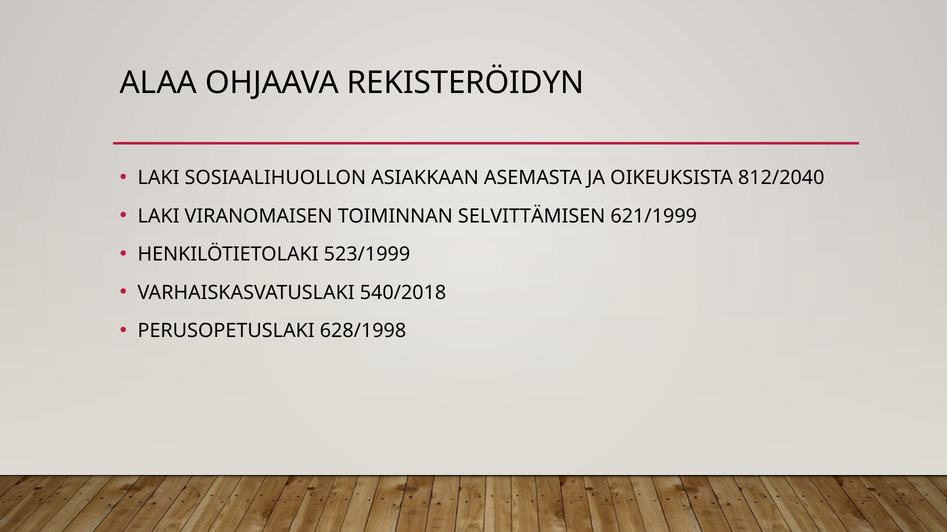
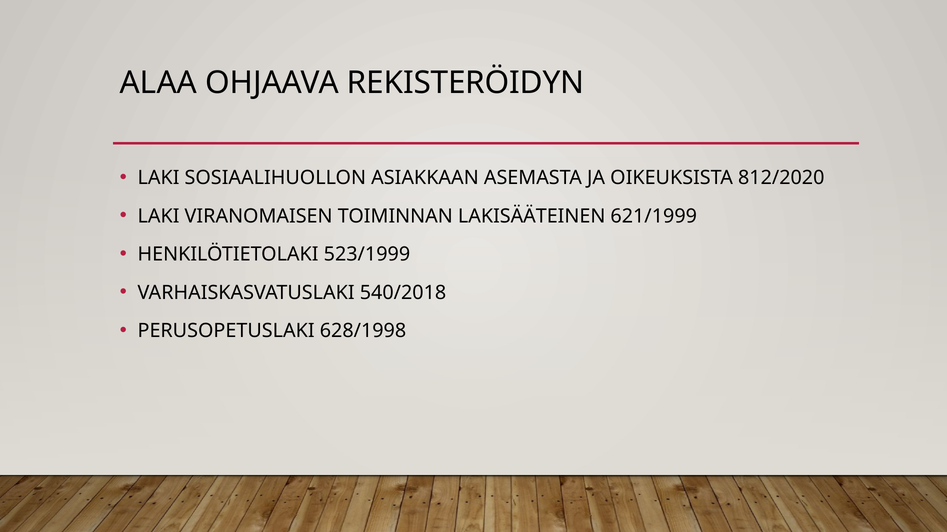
812/2040: 812/2040 -> 812/2020 (781, 178)
SELVITTÄMISEN: SELVITTÄMISEN -> LAKISÄÄTEINEN (532, 216)
